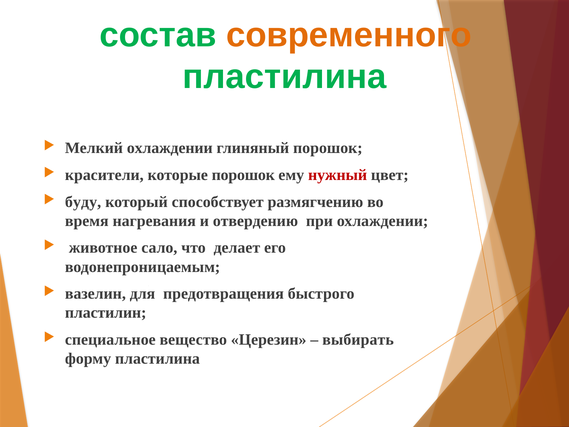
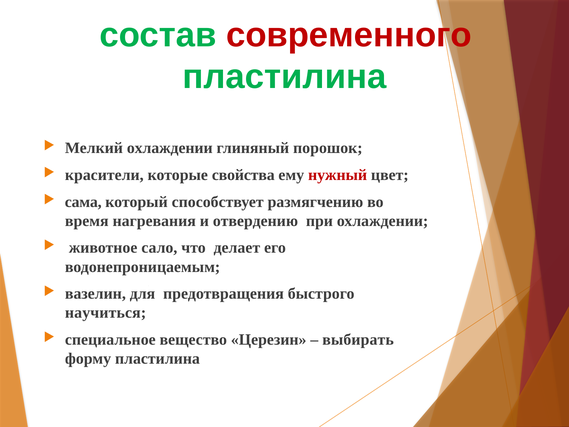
современного colour: orange -> red (349, 35)
которые порошок: порошок -> свойства (243, 175)
буду: буду -> сама (83, 202)
пластилин: пластилин -> научиться (106, 313)
